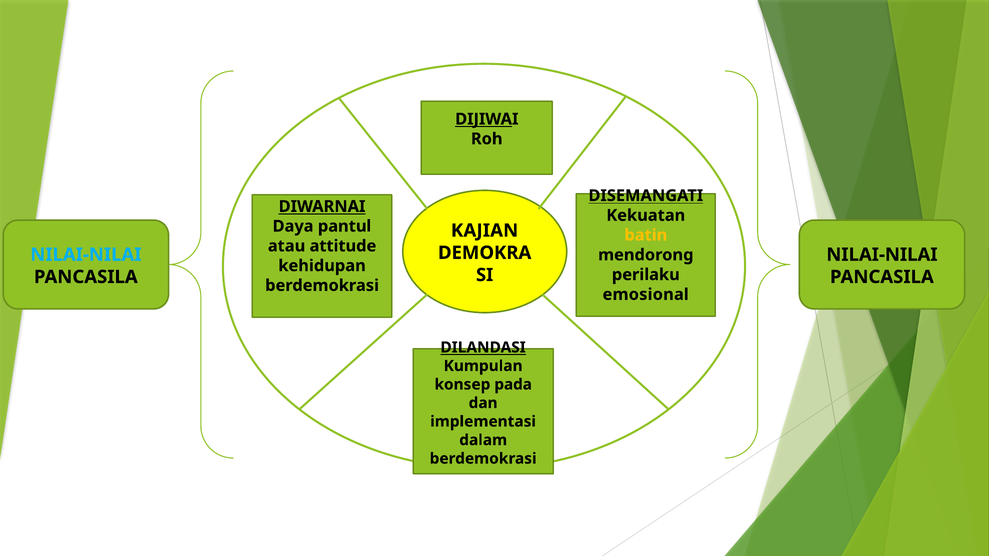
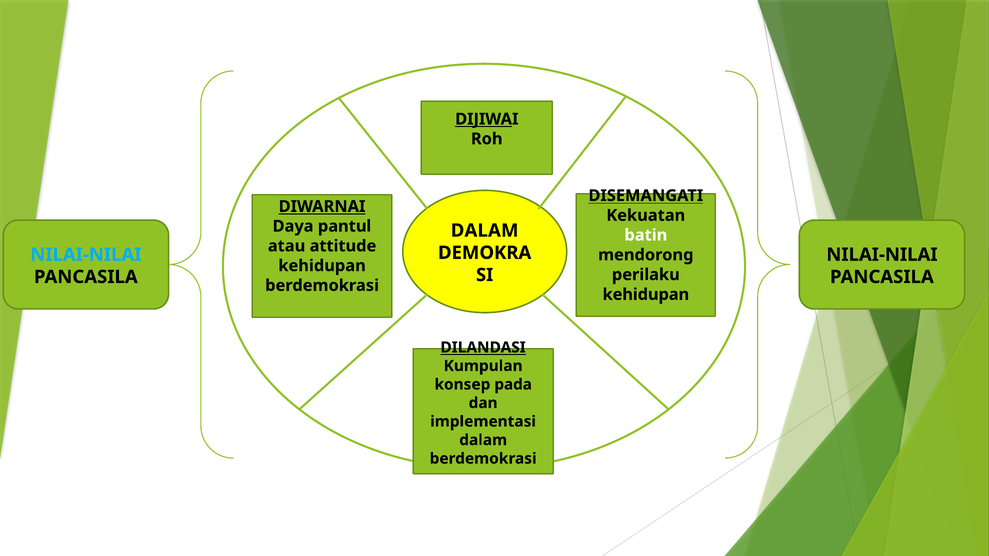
KAJIAN: KAJIAN -> DALAM (485, 231)
batin colour: yellow -> white (646, 235)
emosional: emosional -> kehidupan (646, 295)
